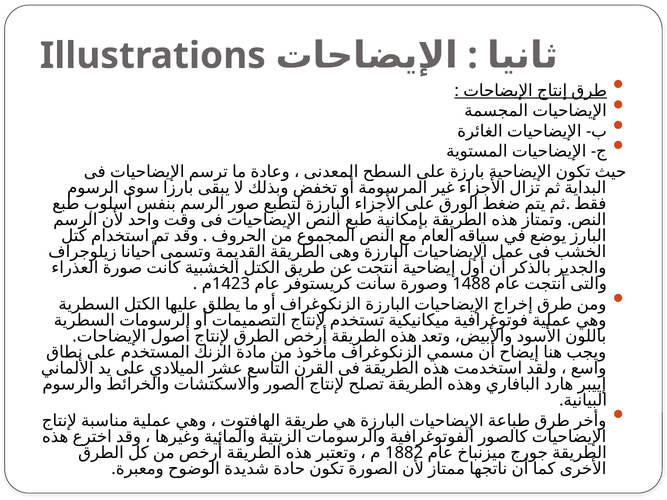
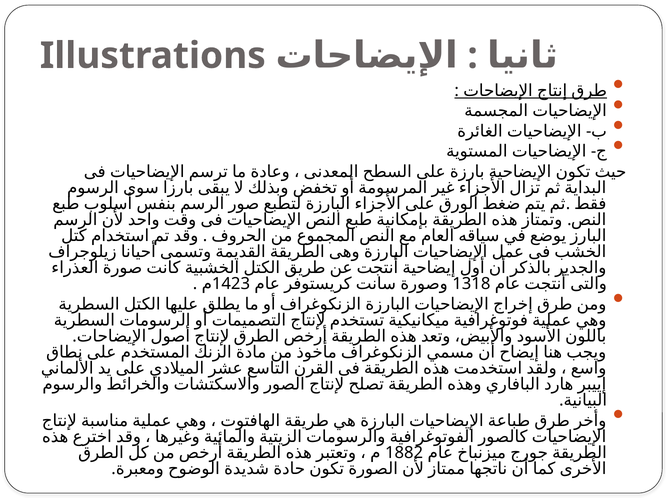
1488: 1488 -> 1318 (471, 284)
